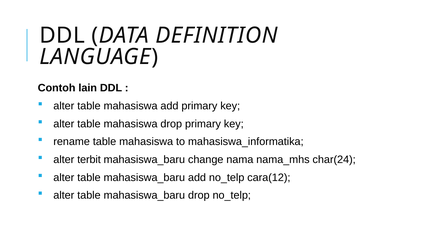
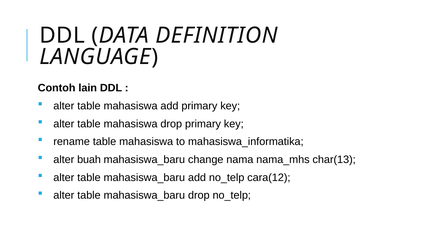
terbit: terbit -> buah (89, 160)
char(24: char(24 -> char(13 (334, 160)
